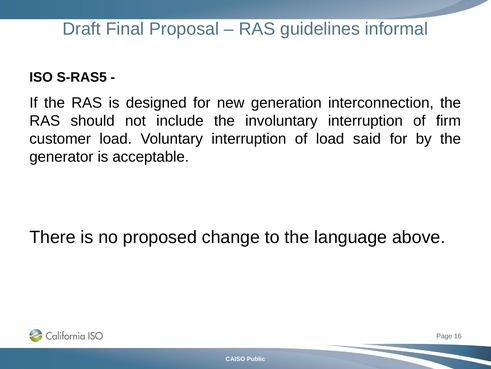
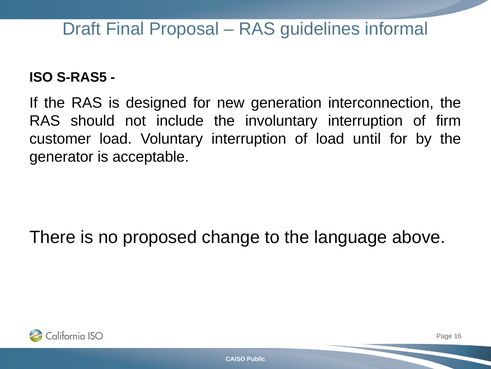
said: said -> until (367, 139)
